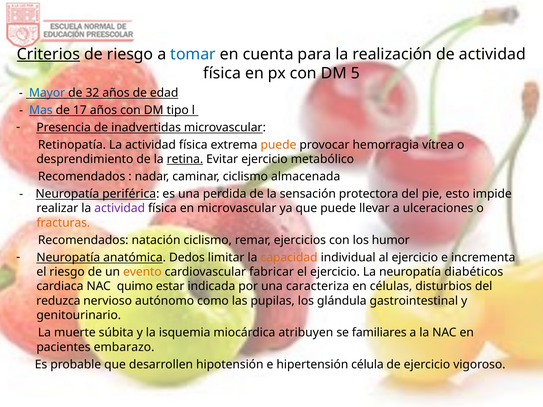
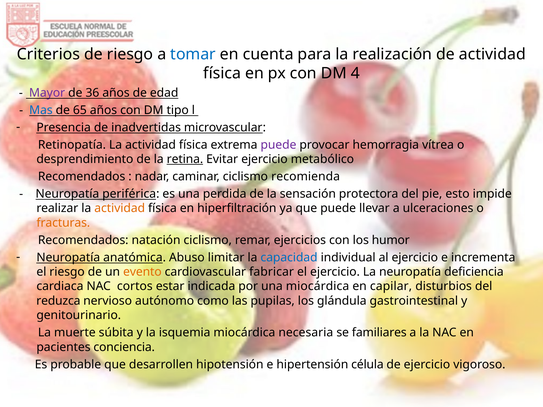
Criterios underline: present -> none (48, 54)
5: 5 -> 4 (355, 73)
Mayor colour: blue -> purple (47, 93)
32: 32 -> 36 (92, 93)
17: 17 -> 65 (80, 110)
puede colour: orange -> purple (278, 145)
almacenada: almacenada -> recomienda (306, 177)
actividad colour: purple -> orange (120, 208)
en microvascular: microvascular -> hiperfiltración (237, 208)
Dedos: Dedos -> Abuso (187, 258)
capacidad colour: orange -> blue (289, 258)
diabéticos: diabéticos -> deficiencia (474, 272)
quimo: quimo -> cortos (135, 287)
una caracteriza: caracteriza -> miocárdica (318, 287)
células: células -> capilar (391, 287)
atribuyen: atribuyen -> necesaria (306, 333)
embarazo: embarazo -> conciencia (124, 347)
